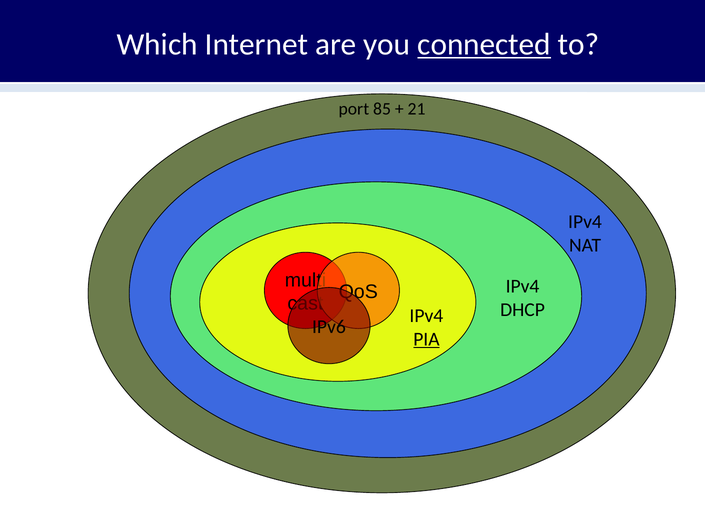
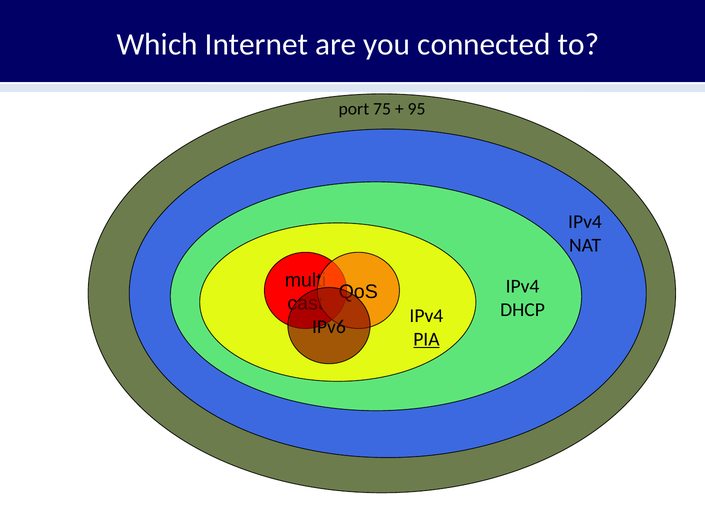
connected underline: present -> none (484, 44)
85: 85 -> 75 (382, 109)
21: 21 -> 95 (417, 109)
